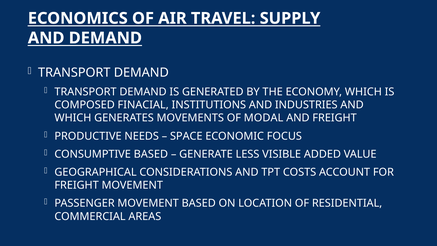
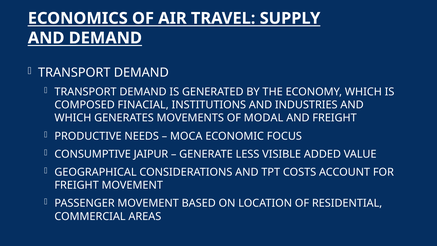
SPACE: SPACE -> MOCA (186, 136)
CONSUMPTIVE BASED: BASED -> JAIPUR (151, 154)
